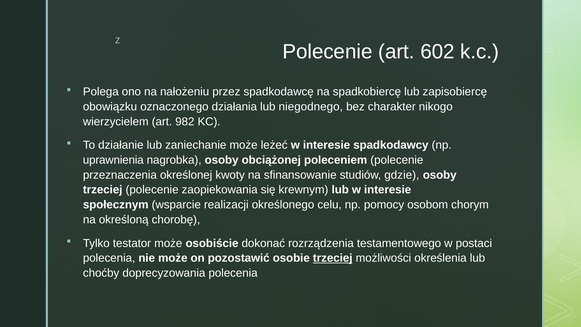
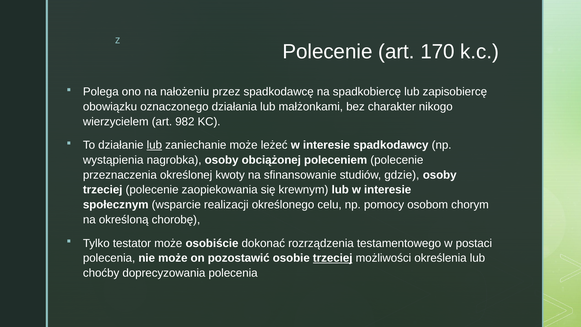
602: 602 -> 170 (438, 52)
niegodnego: niegodnego -> małżonkami (311, 107)
lub underline: none -> present (154, 145)
uprawnienia: uprawnienia -> wystąpienia (113, 160)
